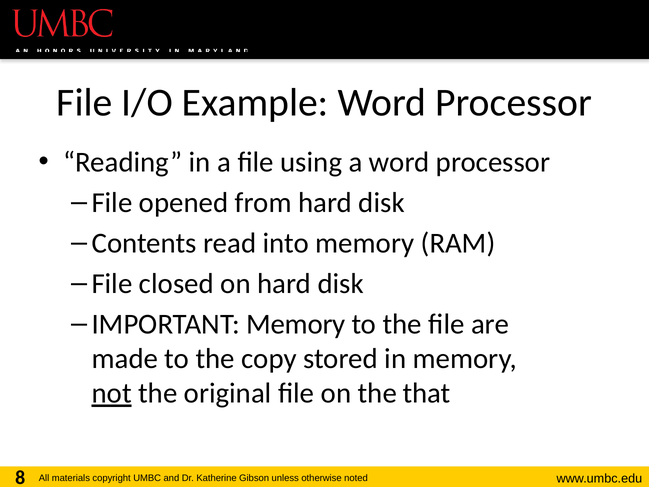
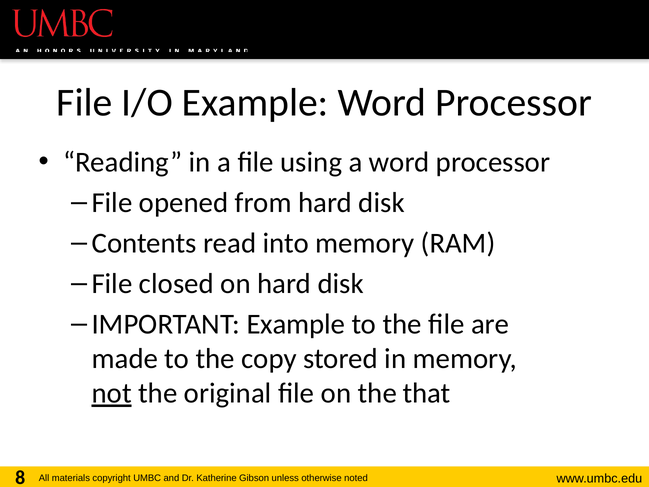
IMPORTANT Memory: Memory -> Example (296, 324)
